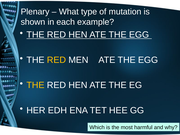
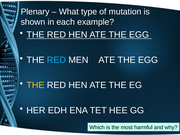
RED colour: yellow -> light blue (56, 60)
